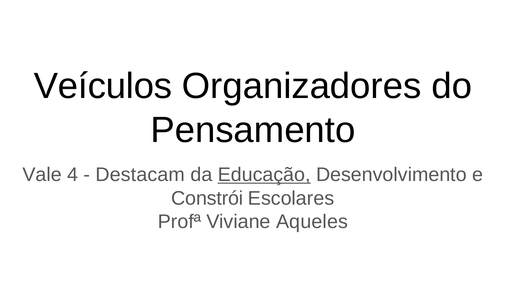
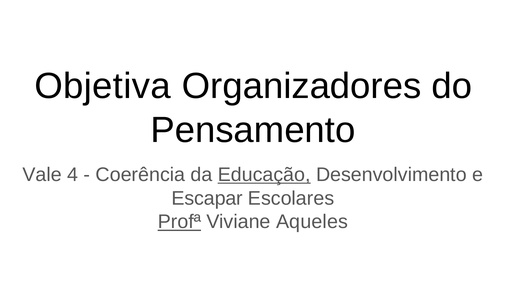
Veículos: Veículos -> Objetiva (103, 86)
Destacam: Destacam -> Coerência (140, 175)
Constrói: Constrói -> Escapar (207, 199)
Profª underline: none -> present (179, 222)
